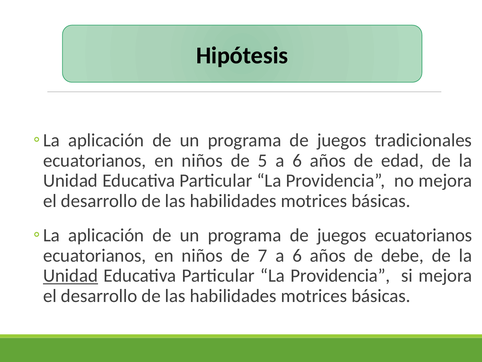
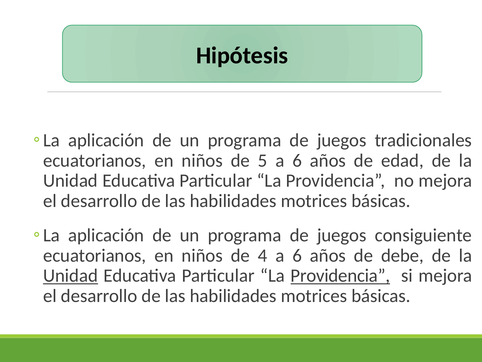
juegos ecuatorianos: ecuatorianos -> consiguiente (423, 235)
7: 7 -> 4 (263, 255)
Providencia underline: none -> present (340, 275)
